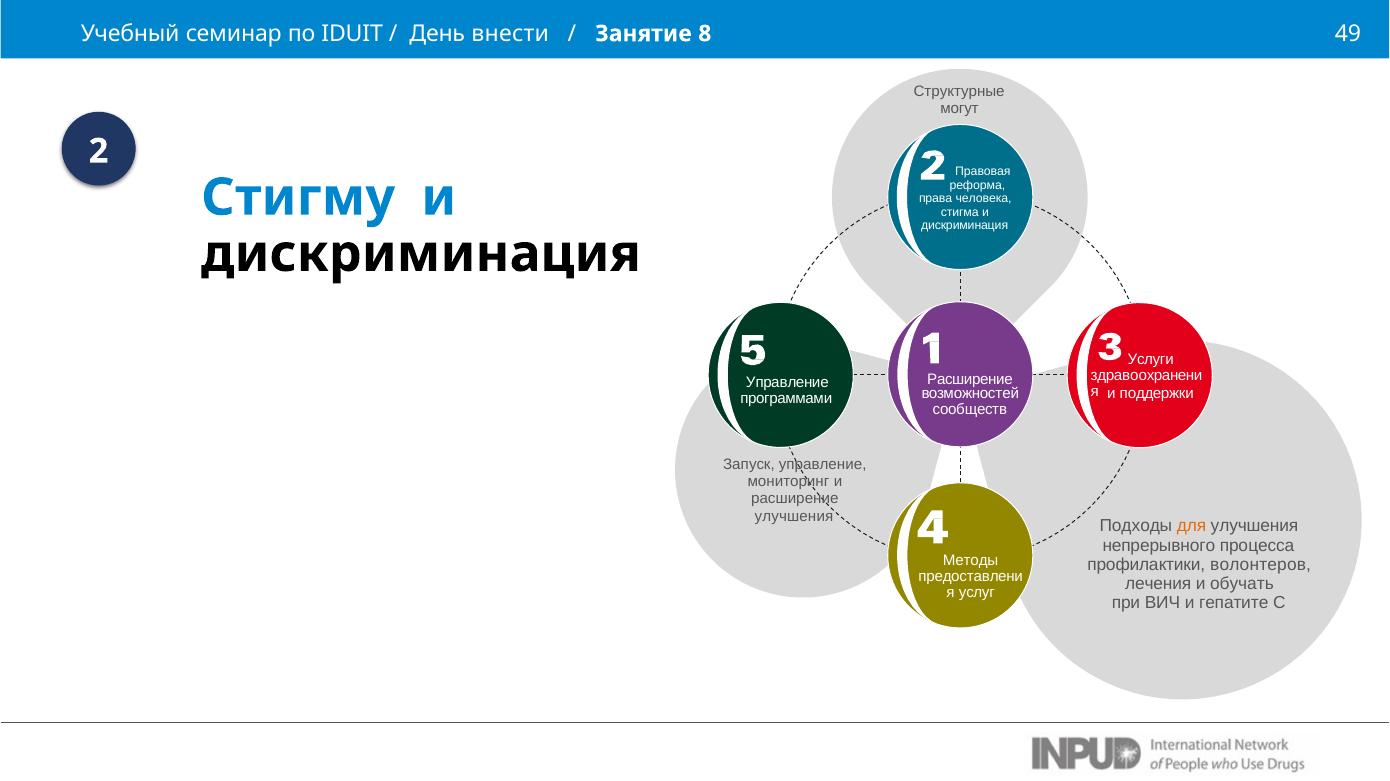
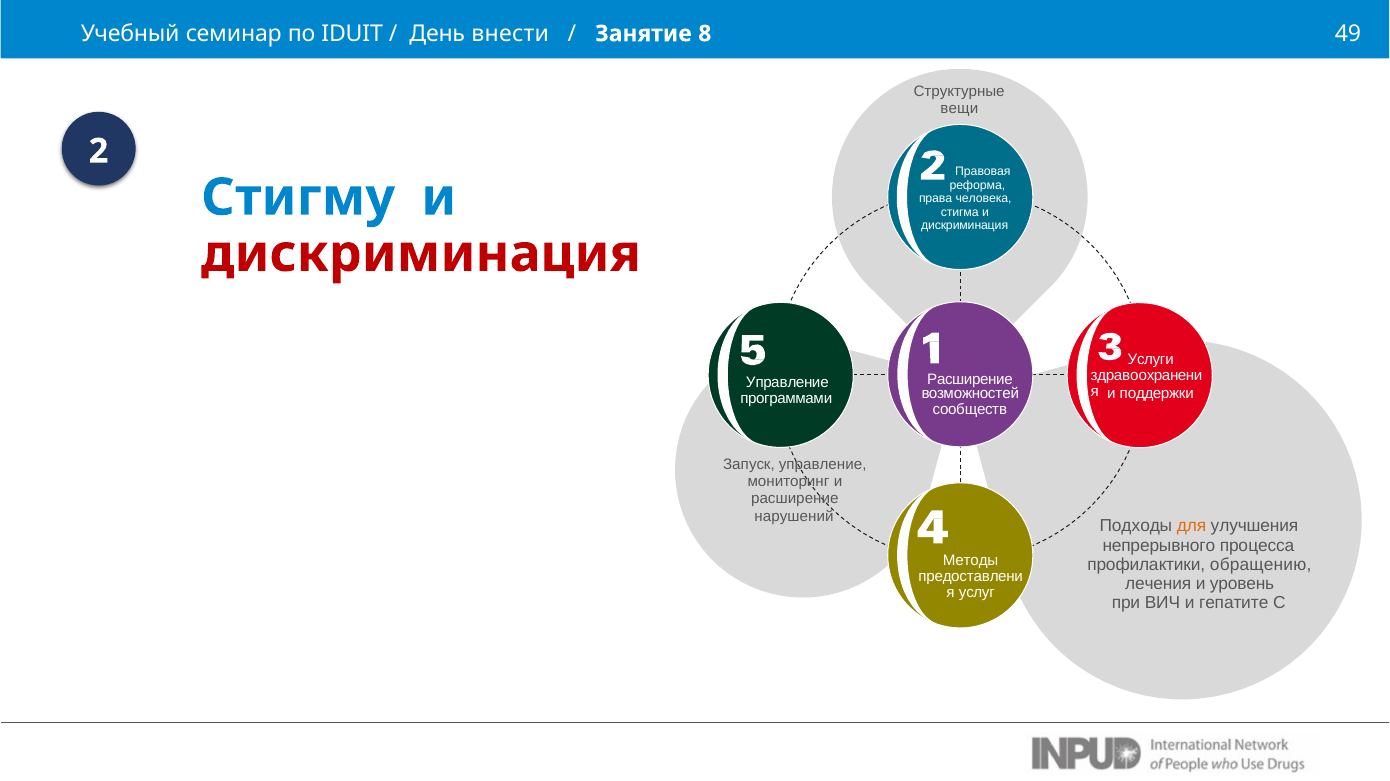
могут: могут -> вещи (959, 109)
дискриминация colour: black -> red (421, 254)
улучшения: улучшения -> нарушений (794, 517)
волонтеров: волонтеров -> обращению (1261, 565)
обучать: обучать -> уровень (1242, 584)
